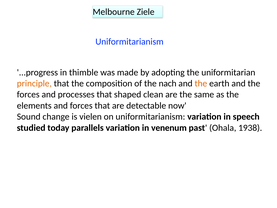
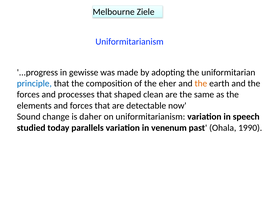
thimble: thimble -> gewisse (84, 72)
principle colour: orange -> blue (34, 83)
nach: nach -> eher (168, 83)
vielen: vielen -> daher (91, 117)
1938: 1938 -> 1990 (250, 128)
